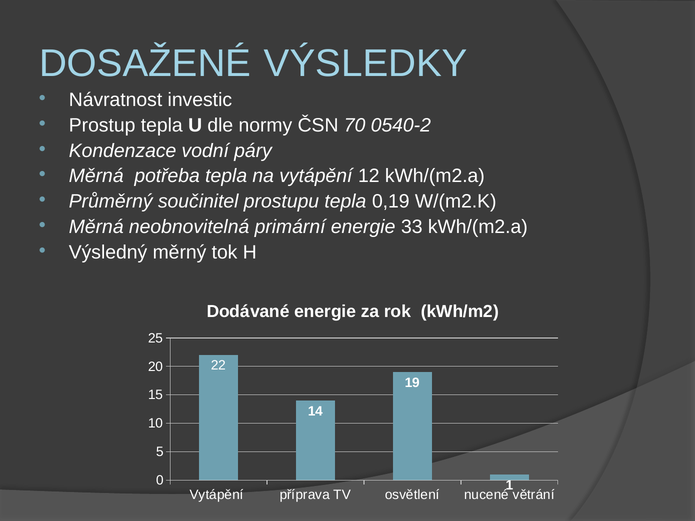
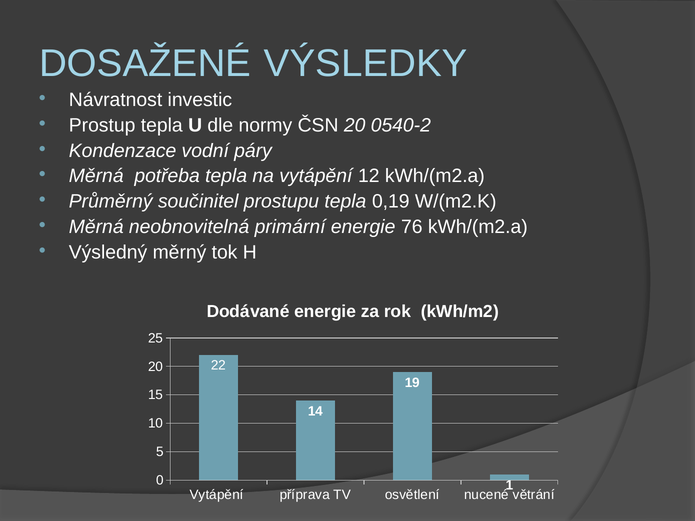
ČSN 70: 70 -> 20 (355, 125)
33: 33 -> 76 (412, 227)
